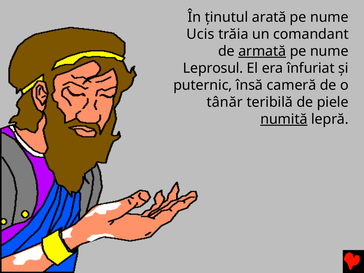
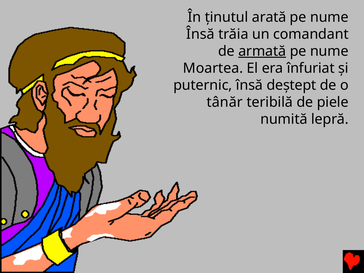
Ucis: Ucis -> Însă (200, 34)
Leprosul: Leprosul -> Moartea (213, 68)
cameră: cameră -> deștept (291, 85)
numită underline: present -> none (284, 119)
